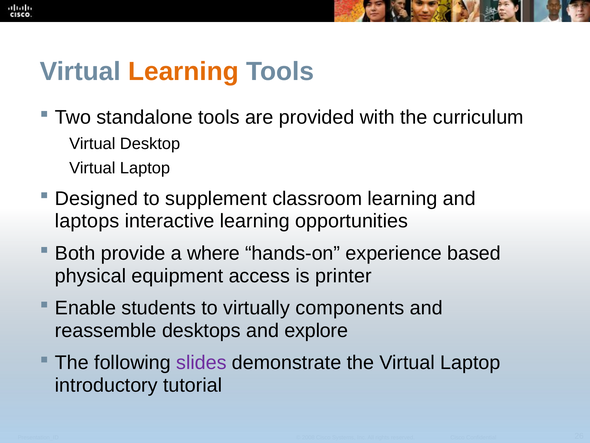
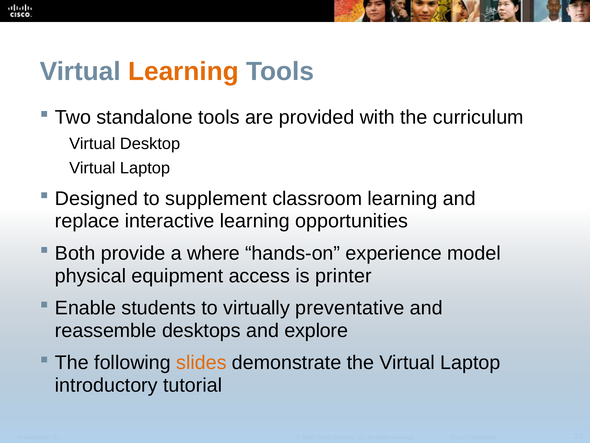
laptops: laptops -> replace (87, 221)
based: based -> model (474, 253)
components: components -> preventative (350, 308)
slides colour: purple -> orange (201, 362)
